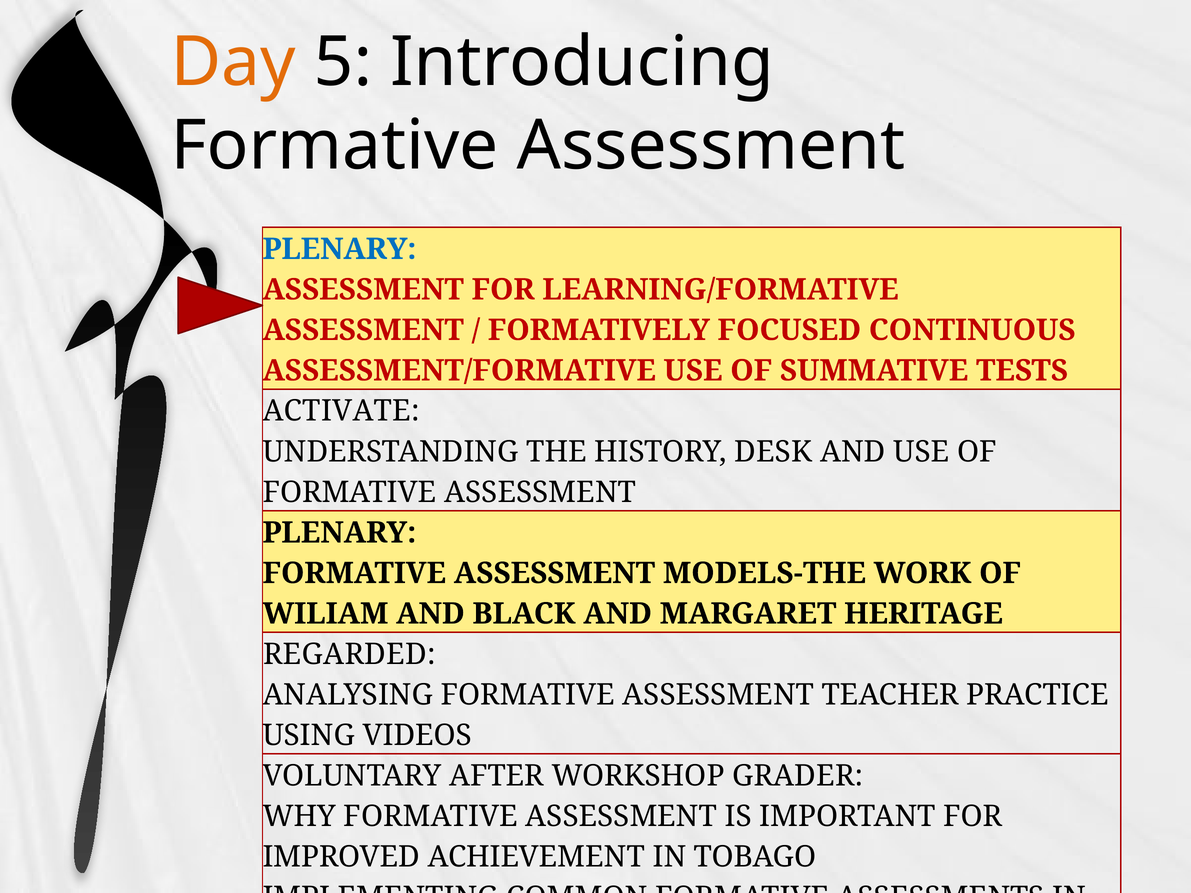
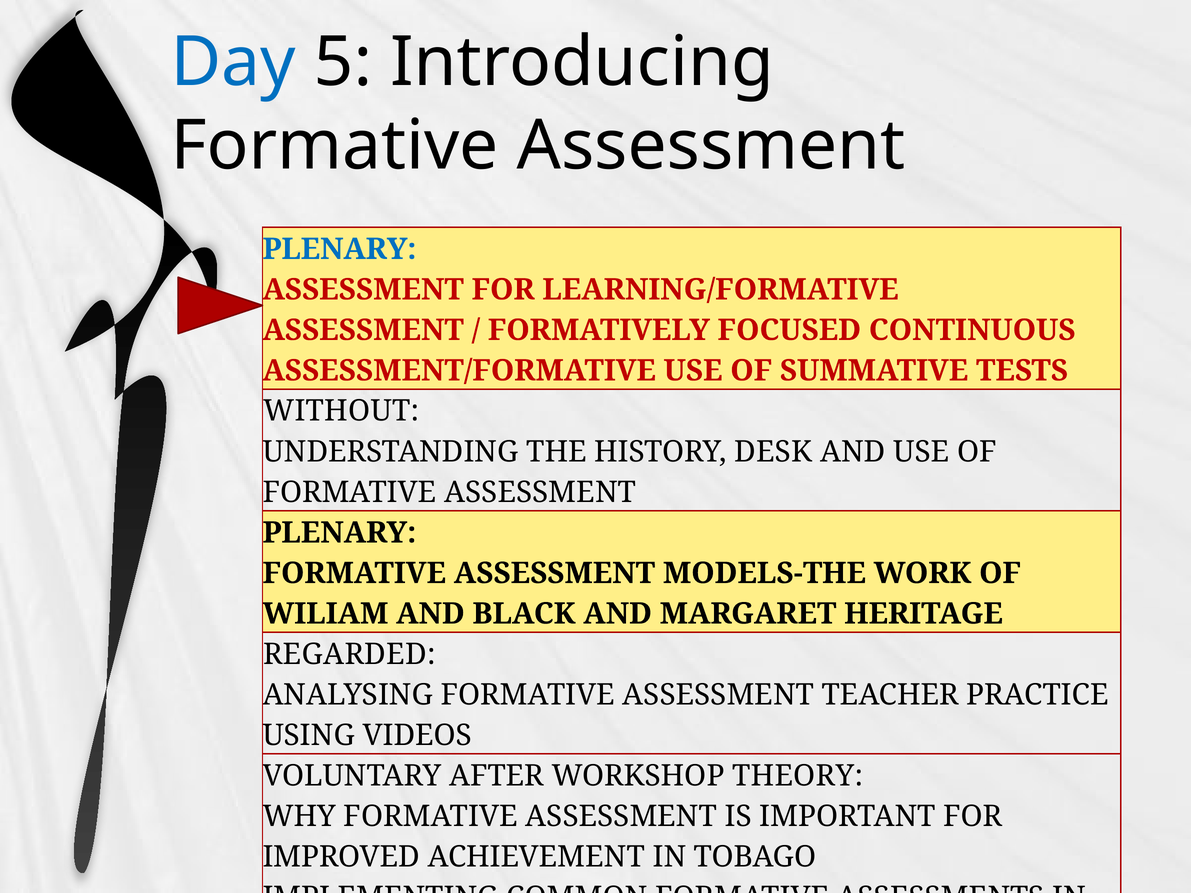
Day colour: orange -> blue (233, 62)
ACTIVATE: ACTIVATE -> WITHOUT (341, 411)
GRADER: GRADER -> THEORY (798, 776)
